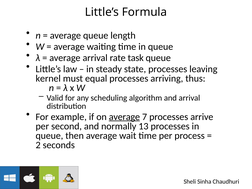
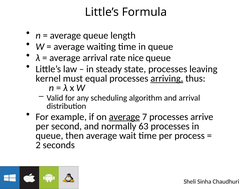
task: task -> nice (136, 58)
arriving underline: none -> present (167, 78)
13: 13 -> 63 (143, 126)
